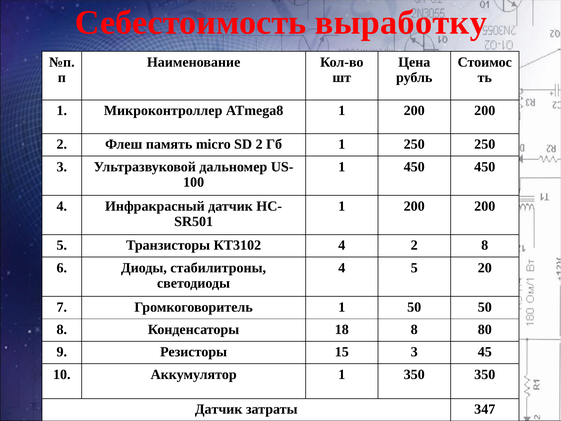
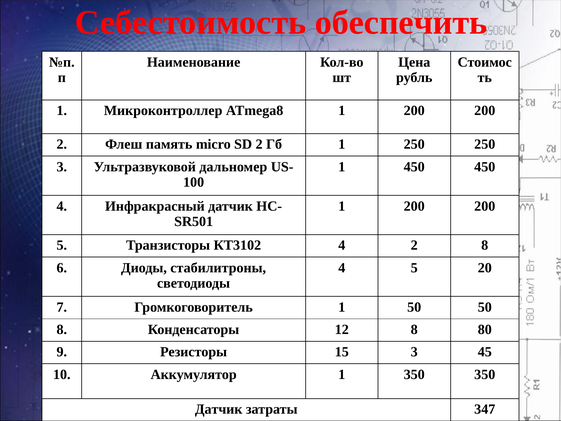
выработку: выработку -> обеспечить (401, 23)
18: 18 -> 12 (342, 329)
